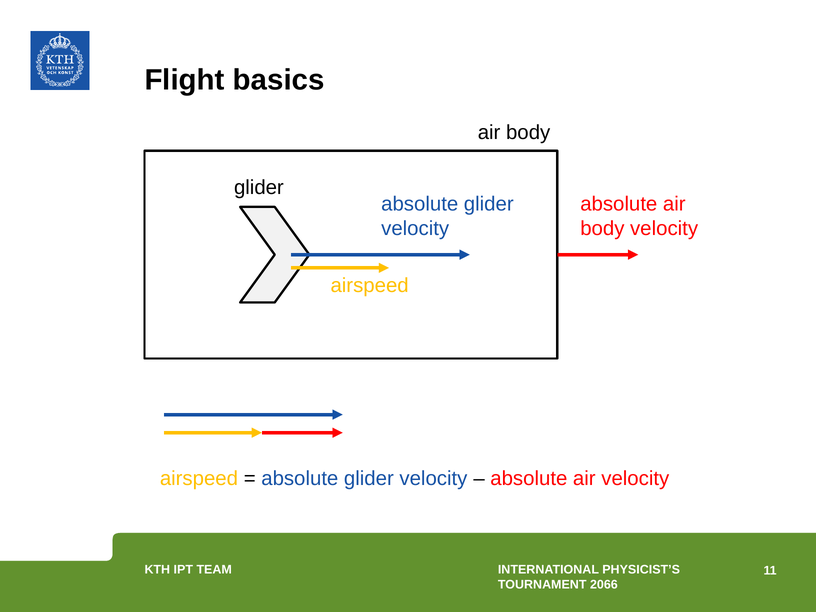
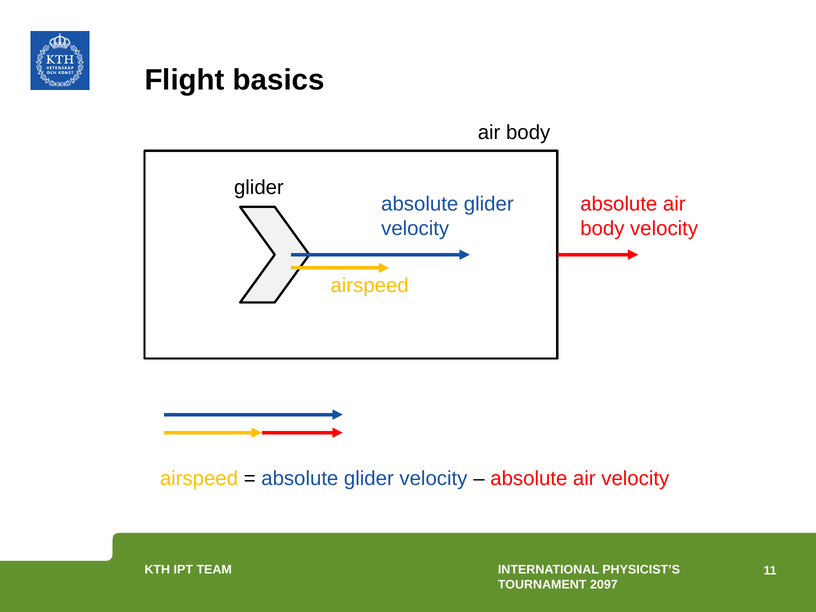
2066: 2066 -> 2097 (604, 584)
